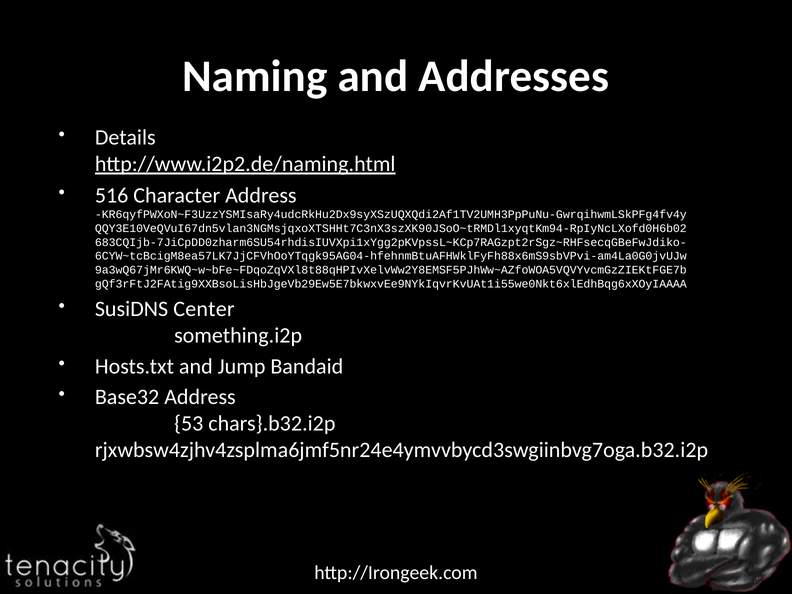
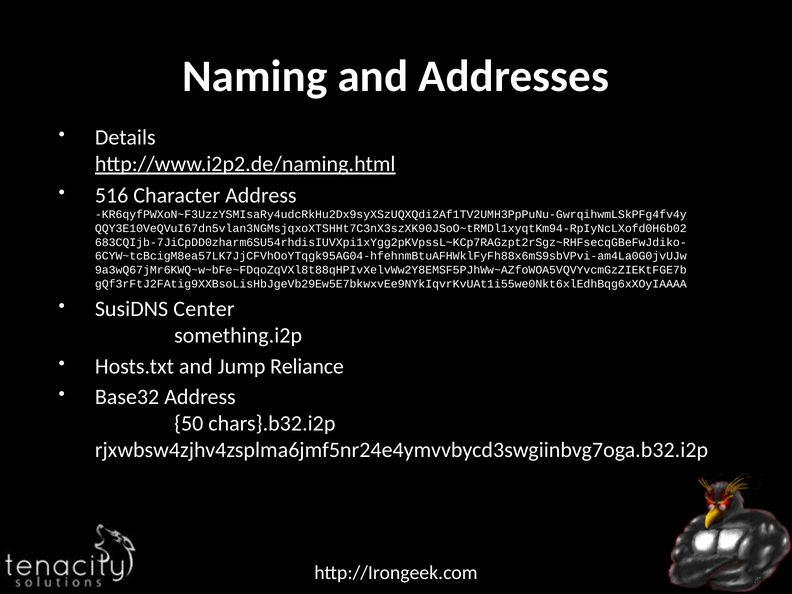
Bandaid: Bandaid -> Reliance (307, 366)
53: 53 -> 50 (189, 424)
